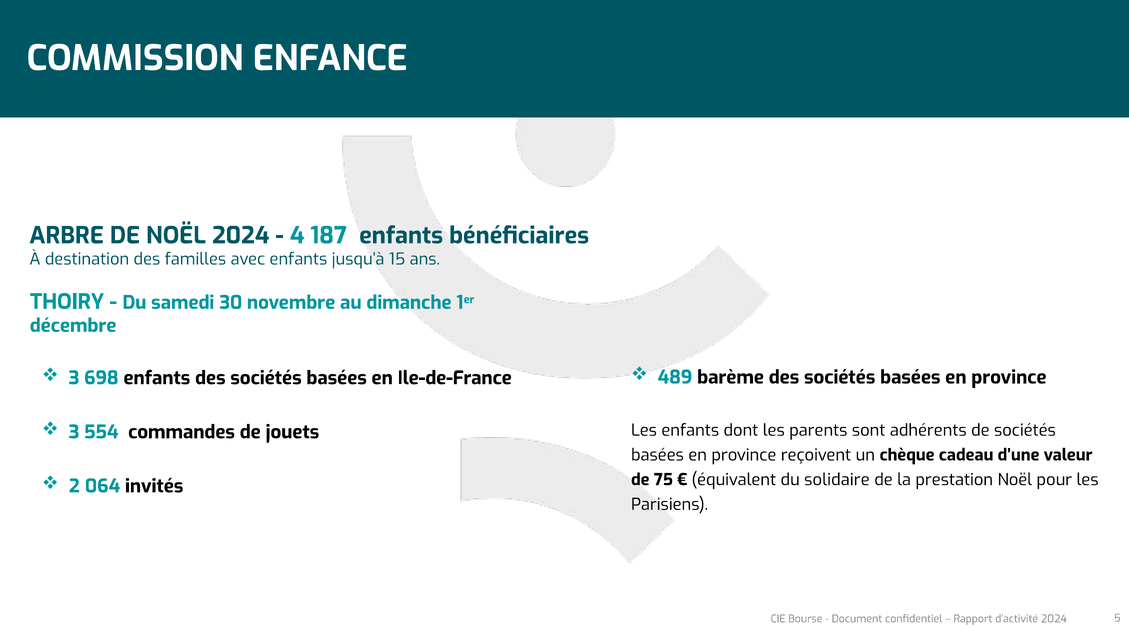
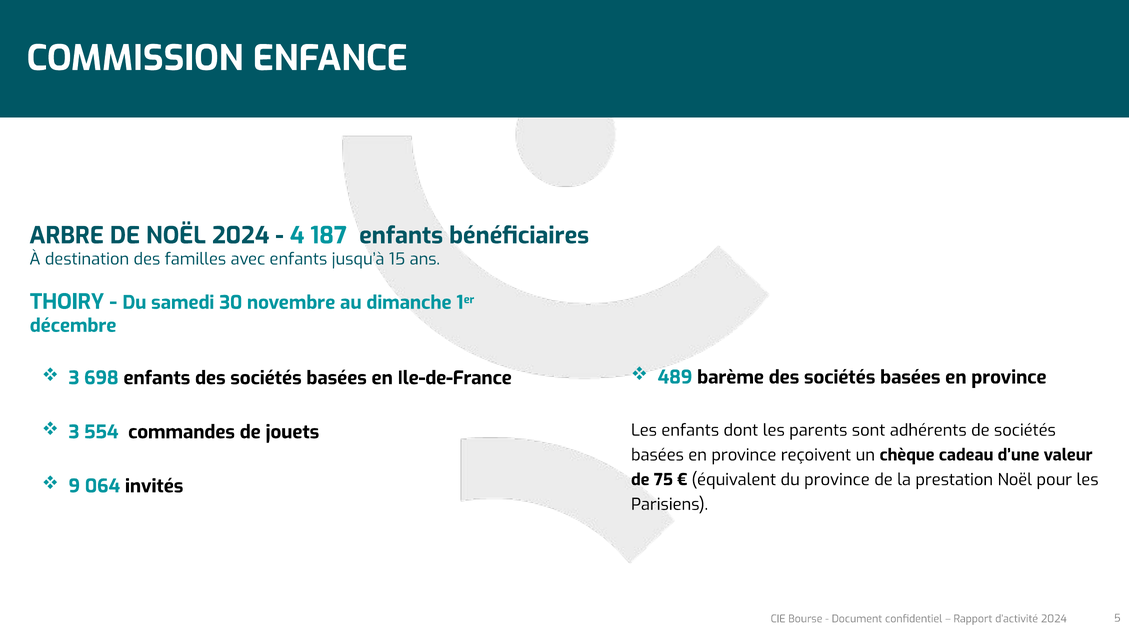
du solidaire: solidaire -> province (837, 480)
2: 2 -> 9 (74, 486)
